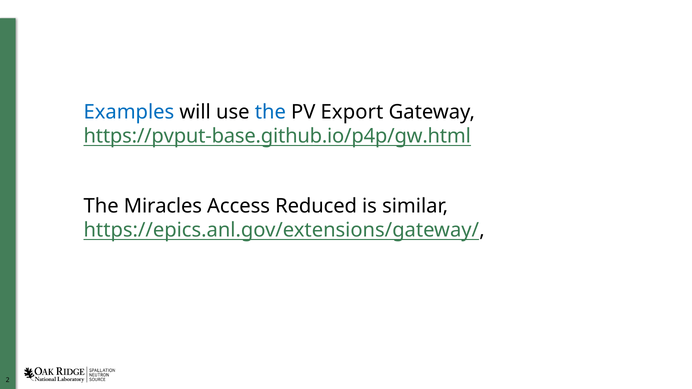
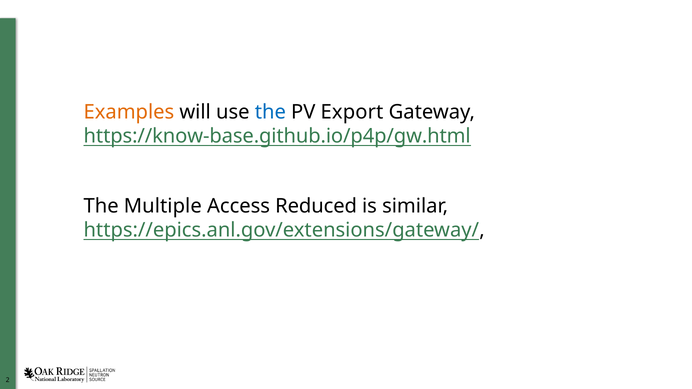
Examples colour: blue -> orange (129, 112)
https://pvput-base.github.io/p4p/gw.html: https://pvput-base.github.io/p4p/gw.html -> https://know-base.github.io/p4p/gw.html (277, 136)
Miracles: Miracles -> Multiple (163, 206)
